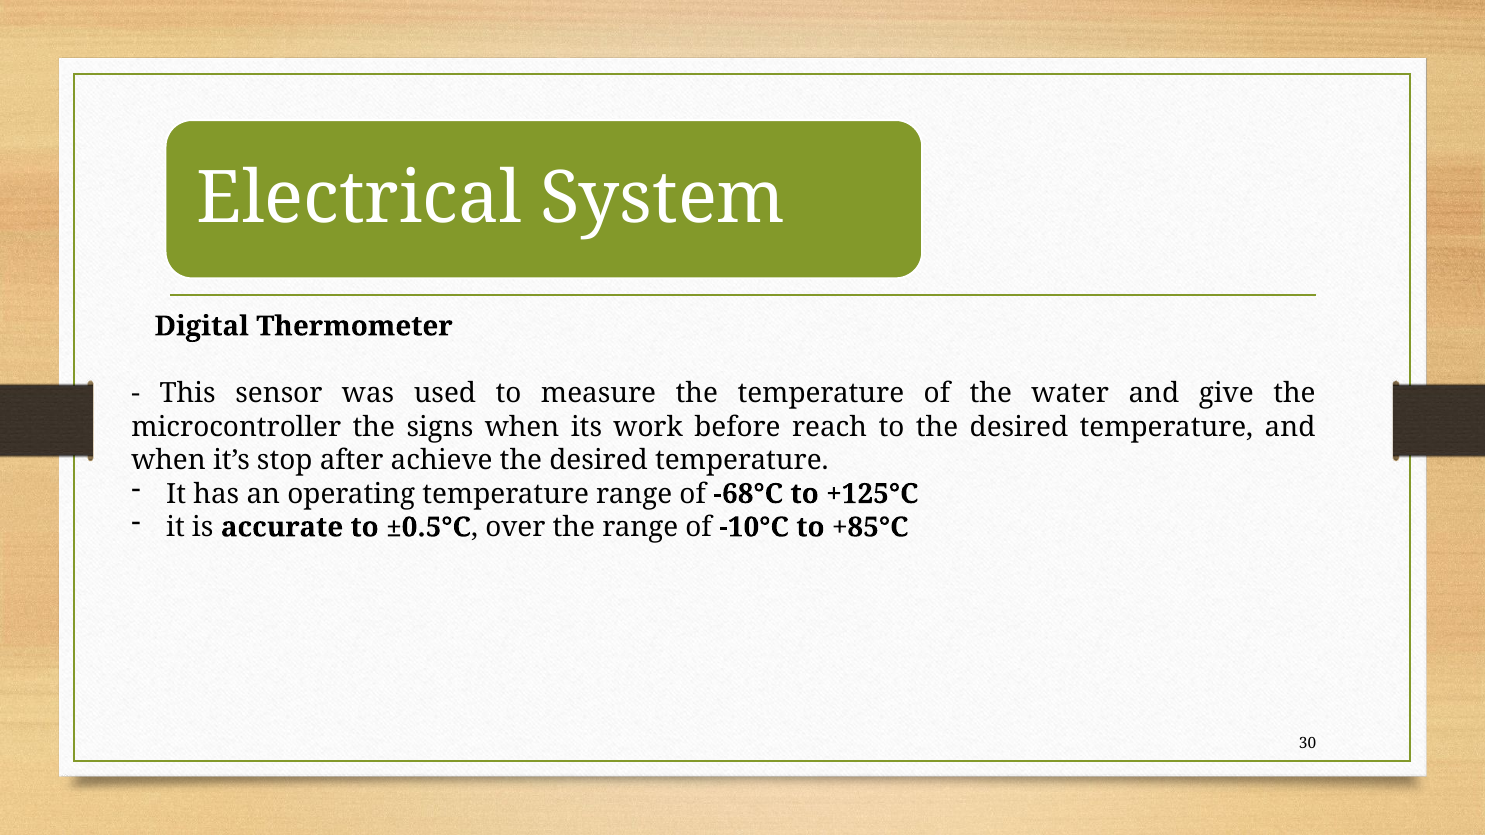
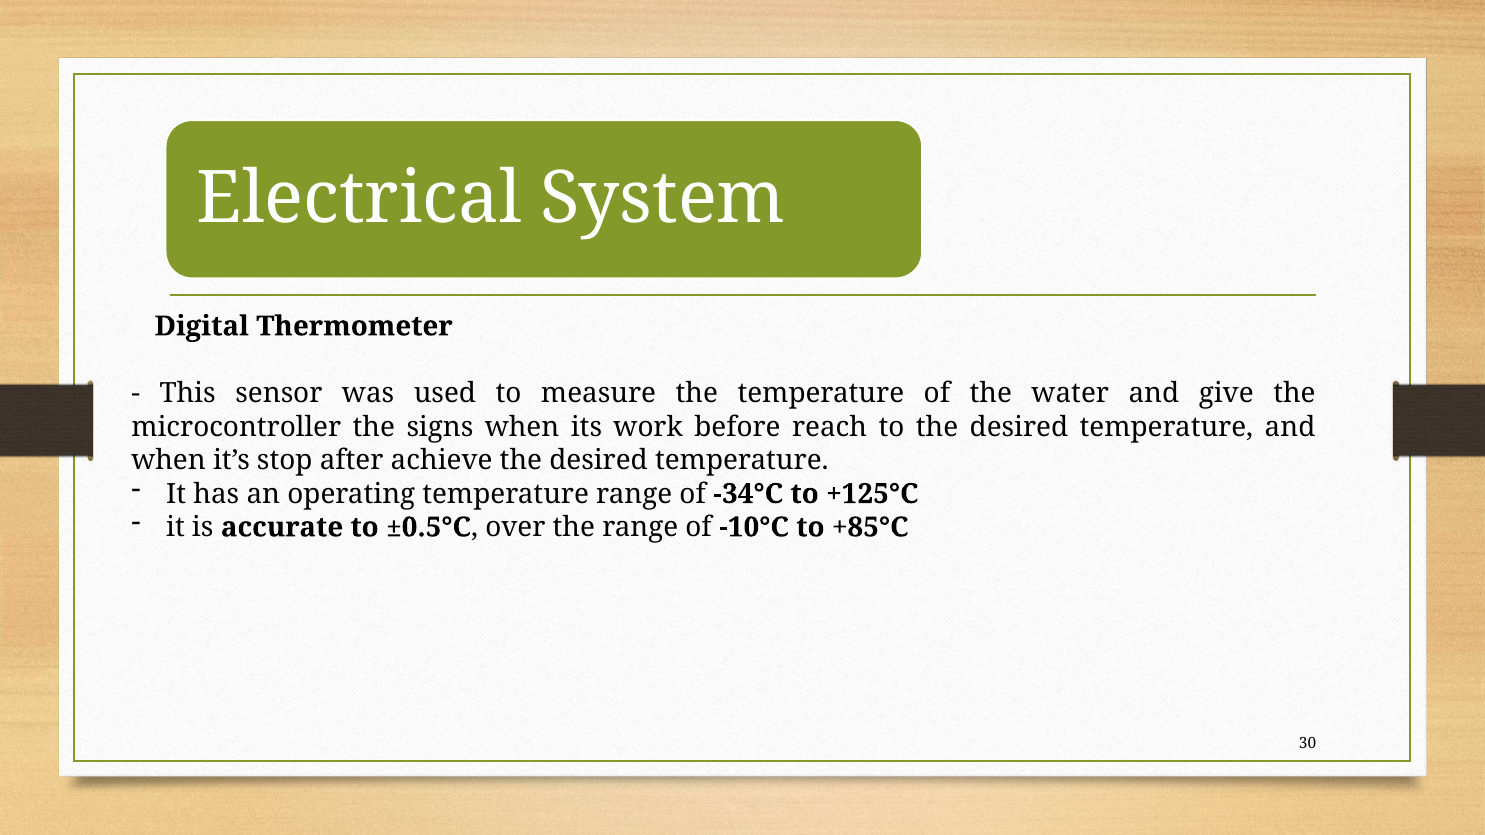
-68°C: -68°C -> -34°C (748, 494)
